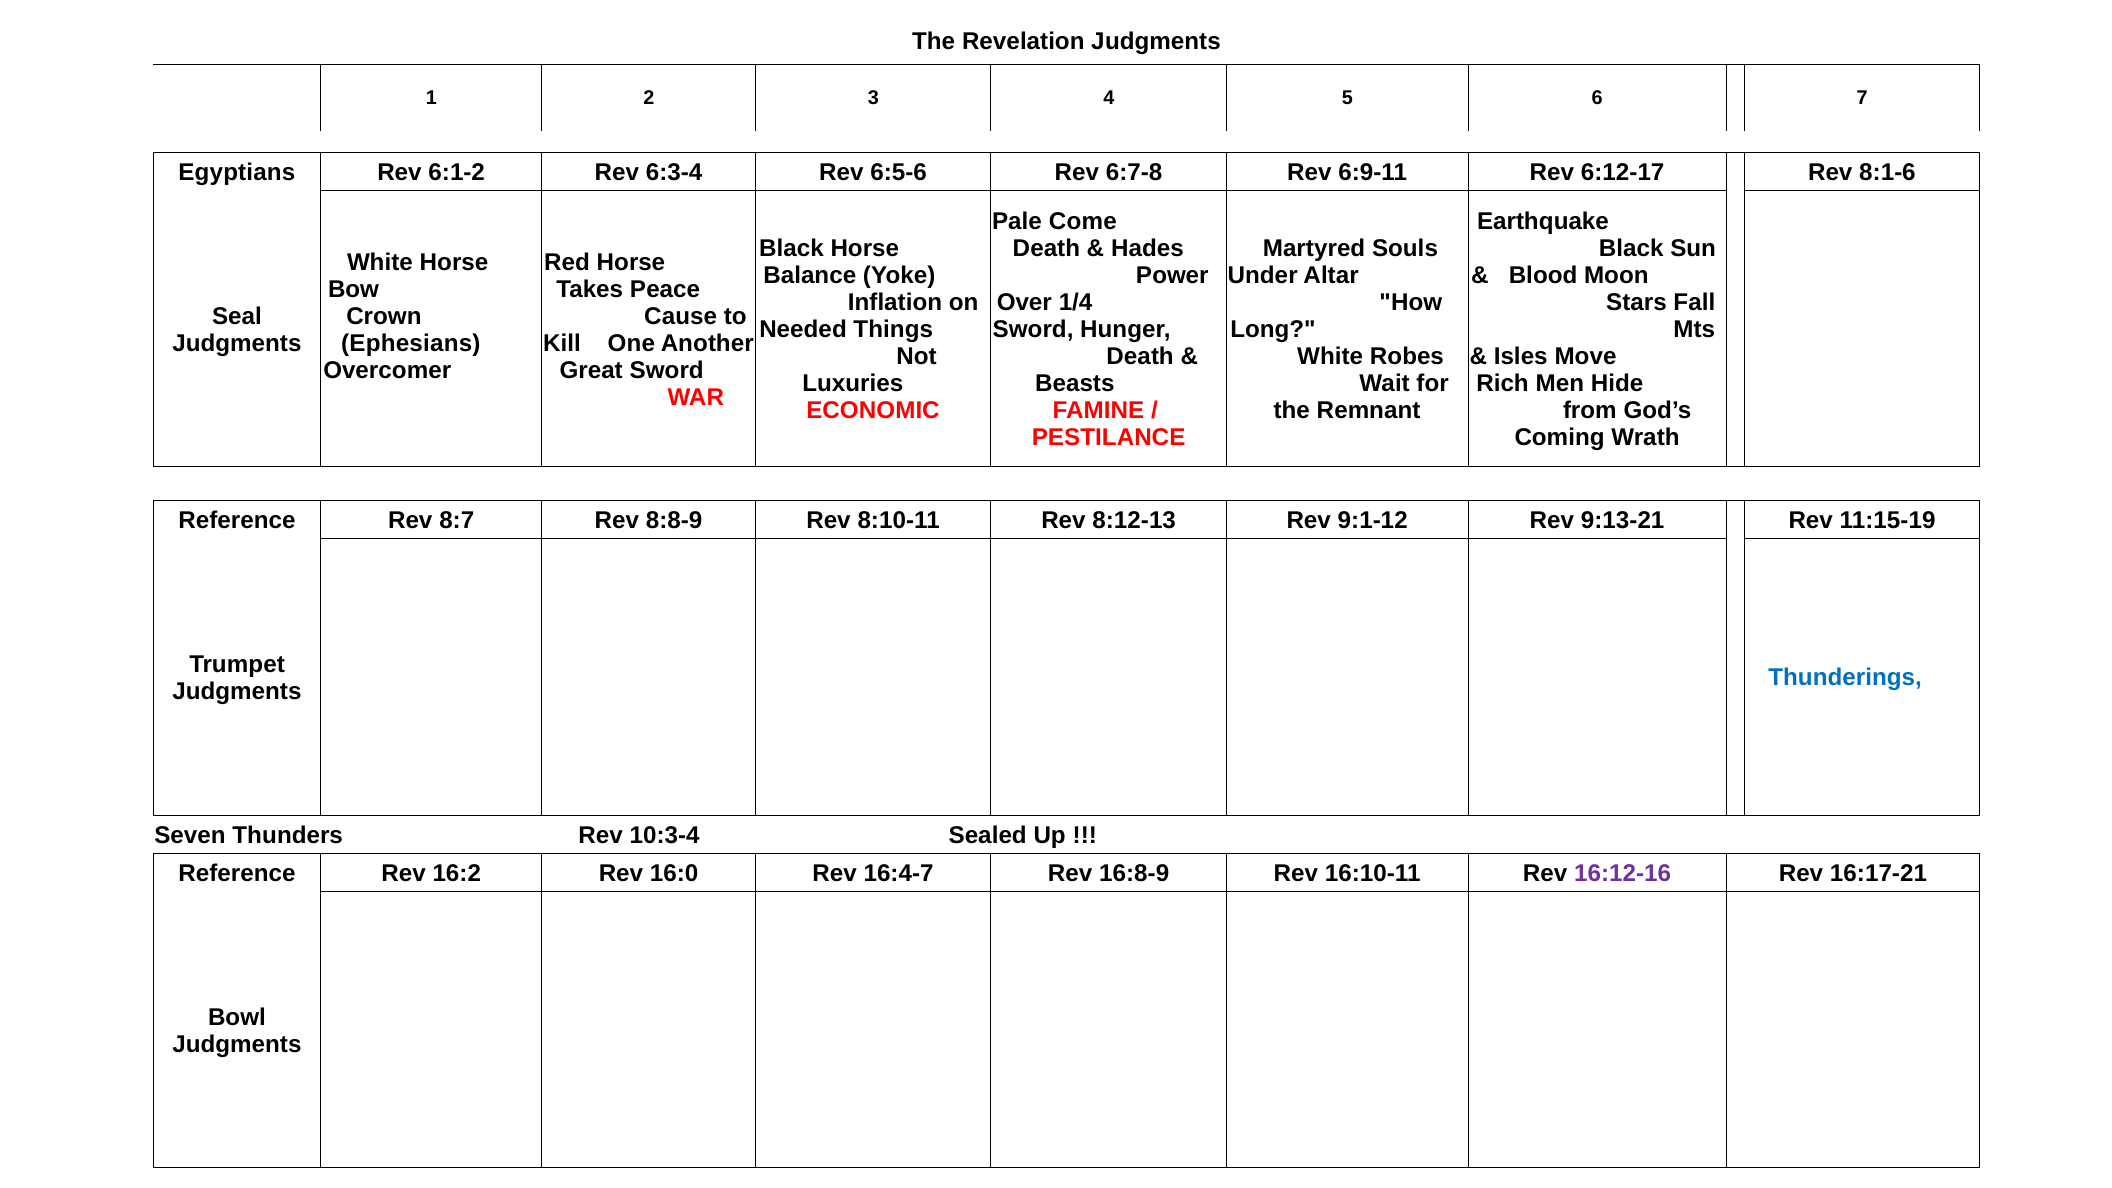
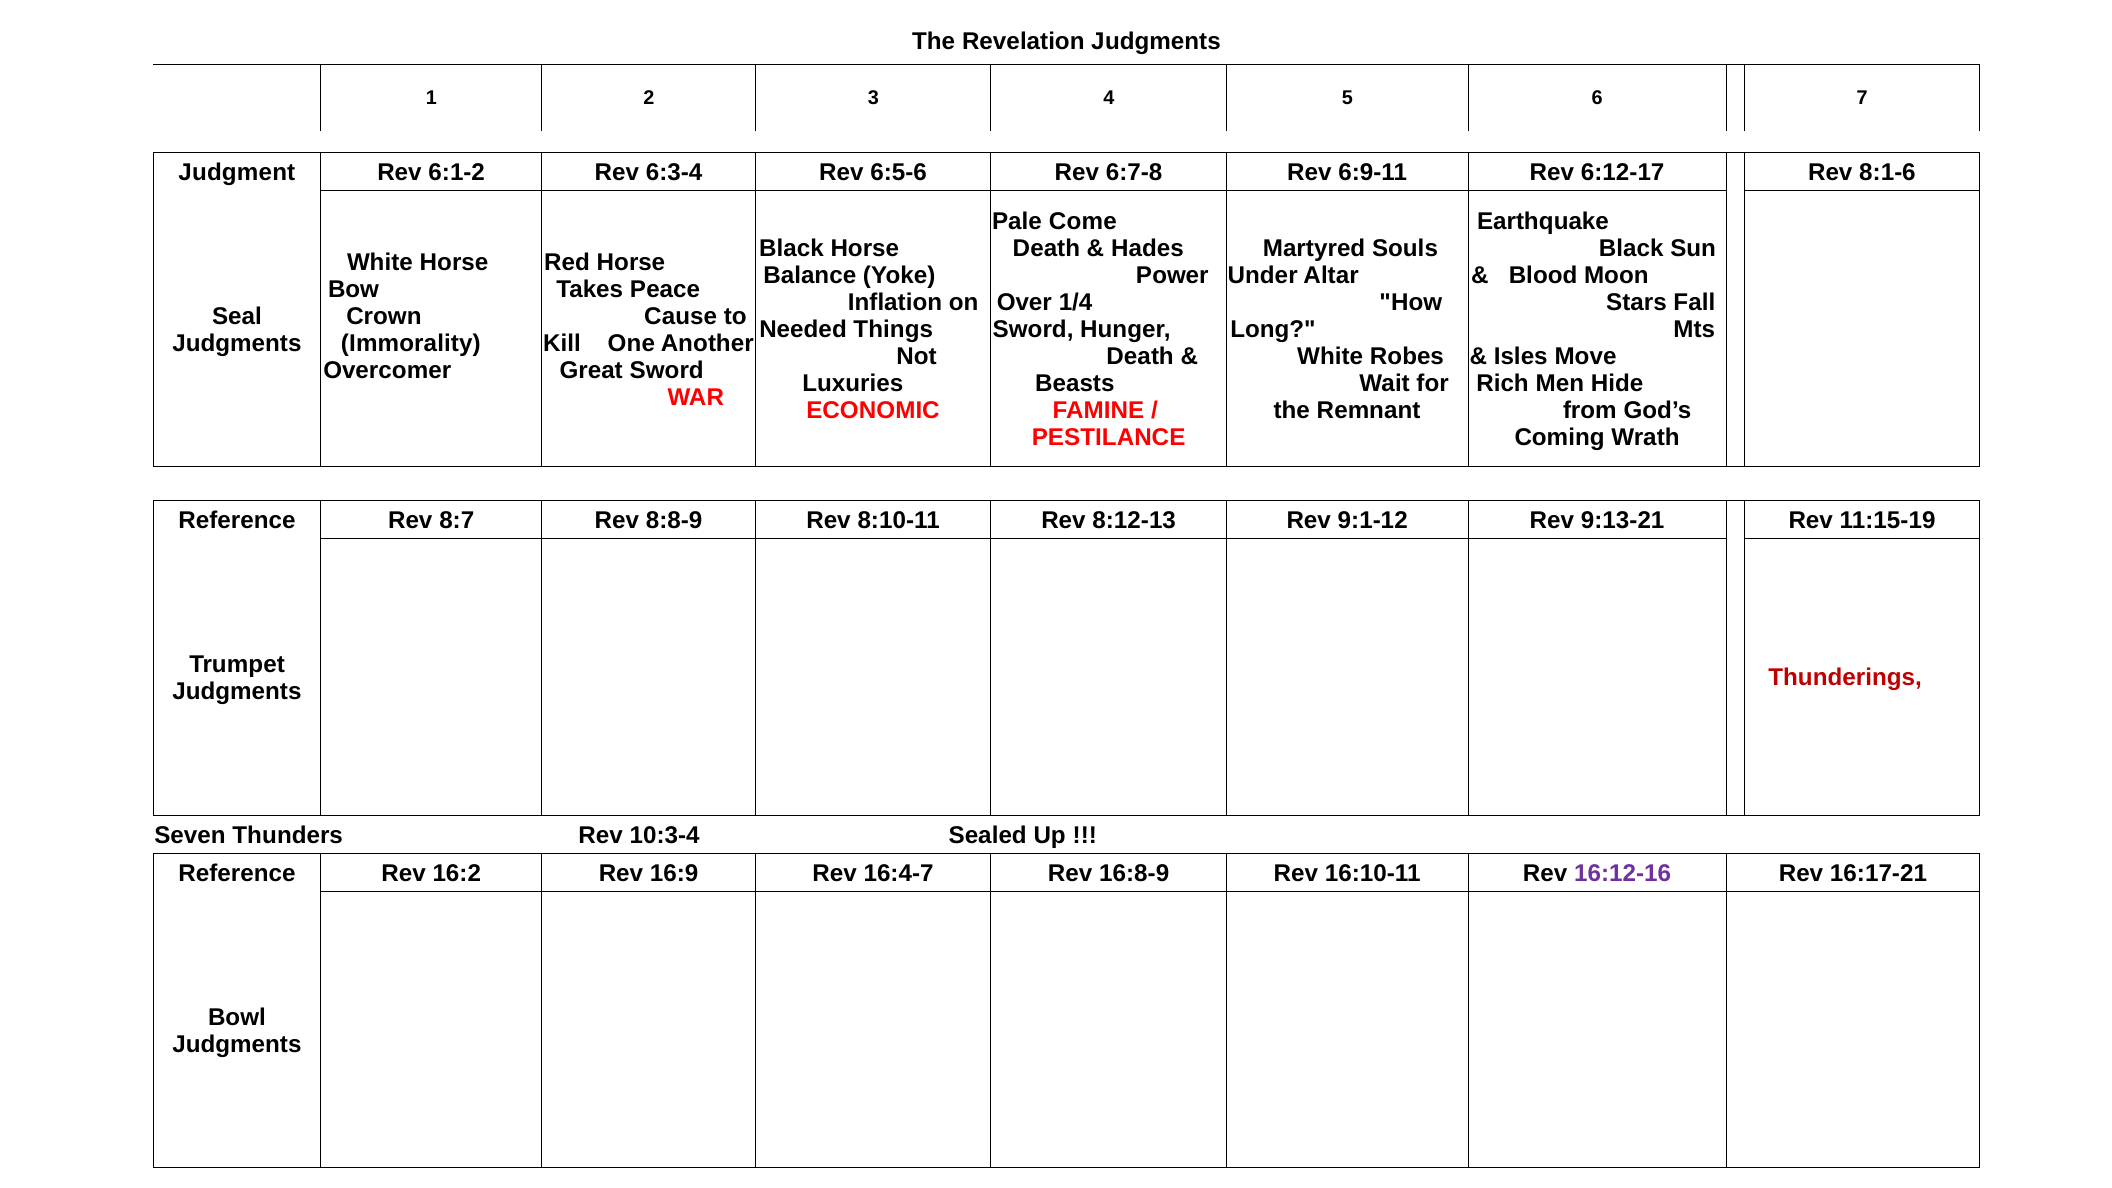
Egyptians: Egyptians -> Judgment (237, 172)
Ephesians: Ephesians -> Immorality (411, 343)
Thunderings colour: blue -> red (1845, 678)
16:0: 16:0 -> 16:9 (674, 873)
